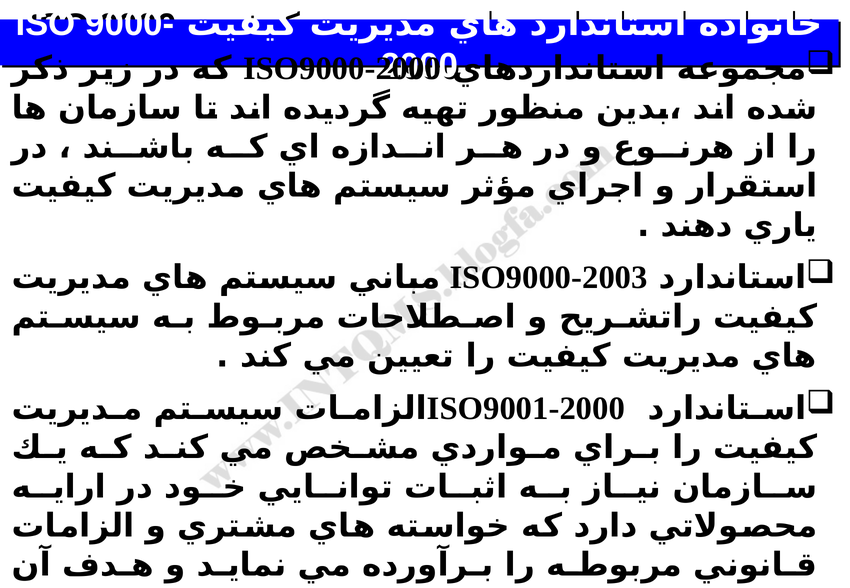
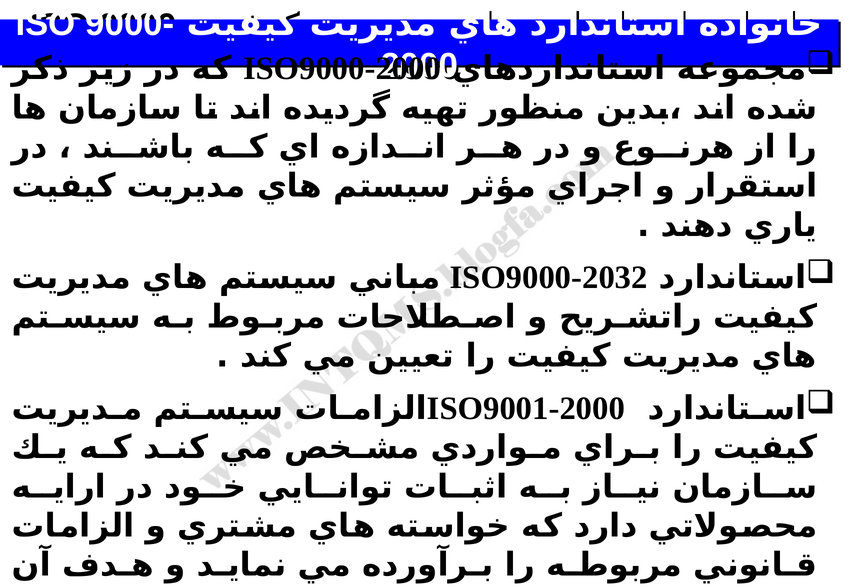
ISO9000-2003: ISO9000-2003 -> ISO9000-2032 (549, 278)
